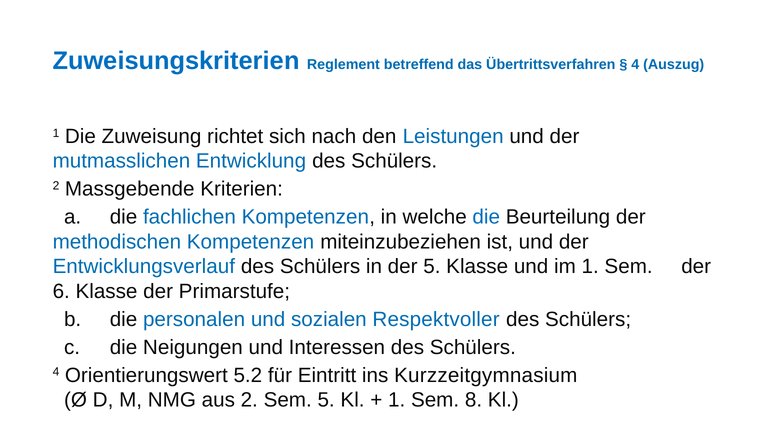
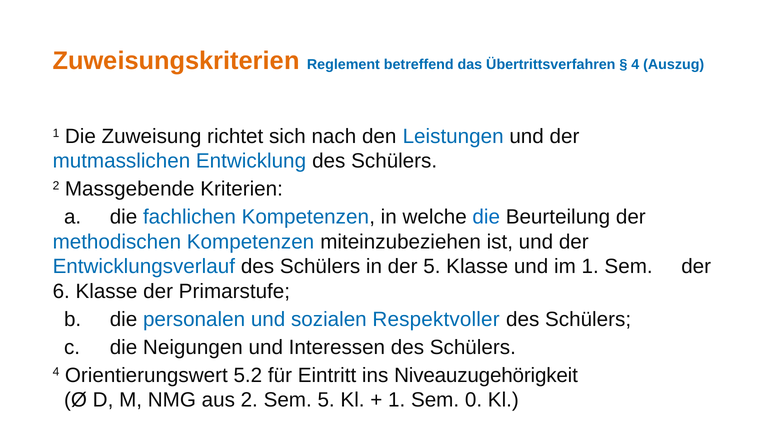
Zuweisungskriterien colour: blue -> orange (176, 61)
Kurzzeitgymnasium: Kurzzeitgymnasium -> Niveauzugehörigkeit (486, 375)
8: 8 -> 0 (474, 400)
